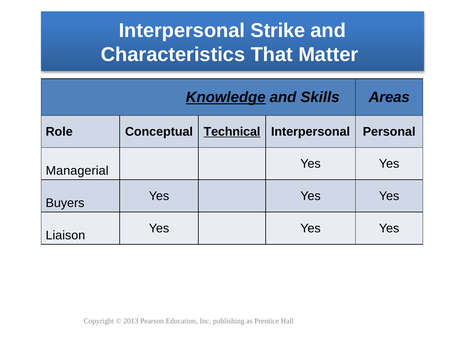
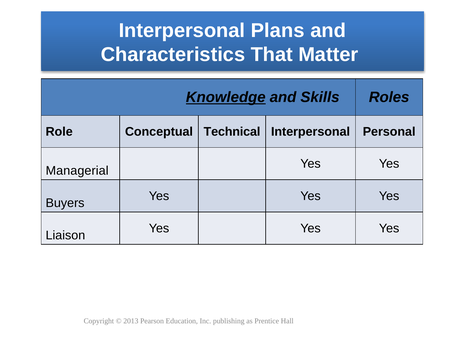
Strike: Strike -> Plans (278, 31)
Areas: Areas -> Roles (389, 97)
Technical underline: present -> none (232, 132)
